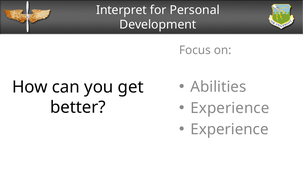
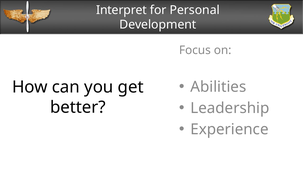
Experience: Experience -> Leadership (230, 108)
